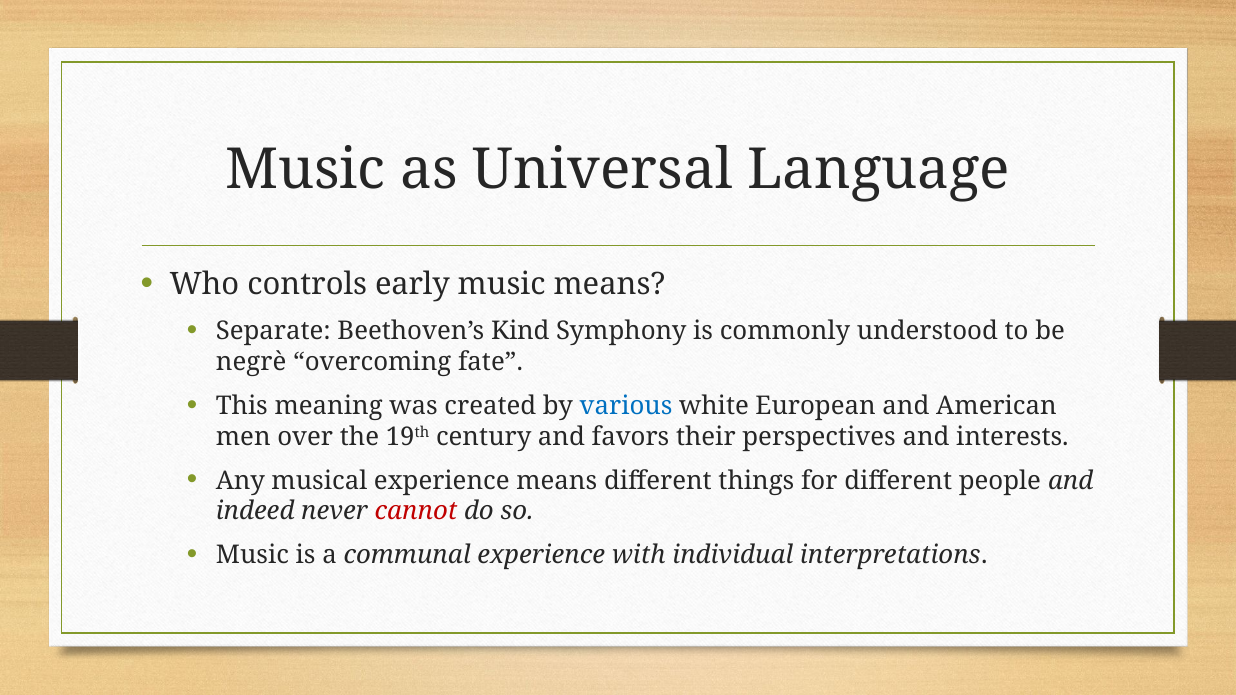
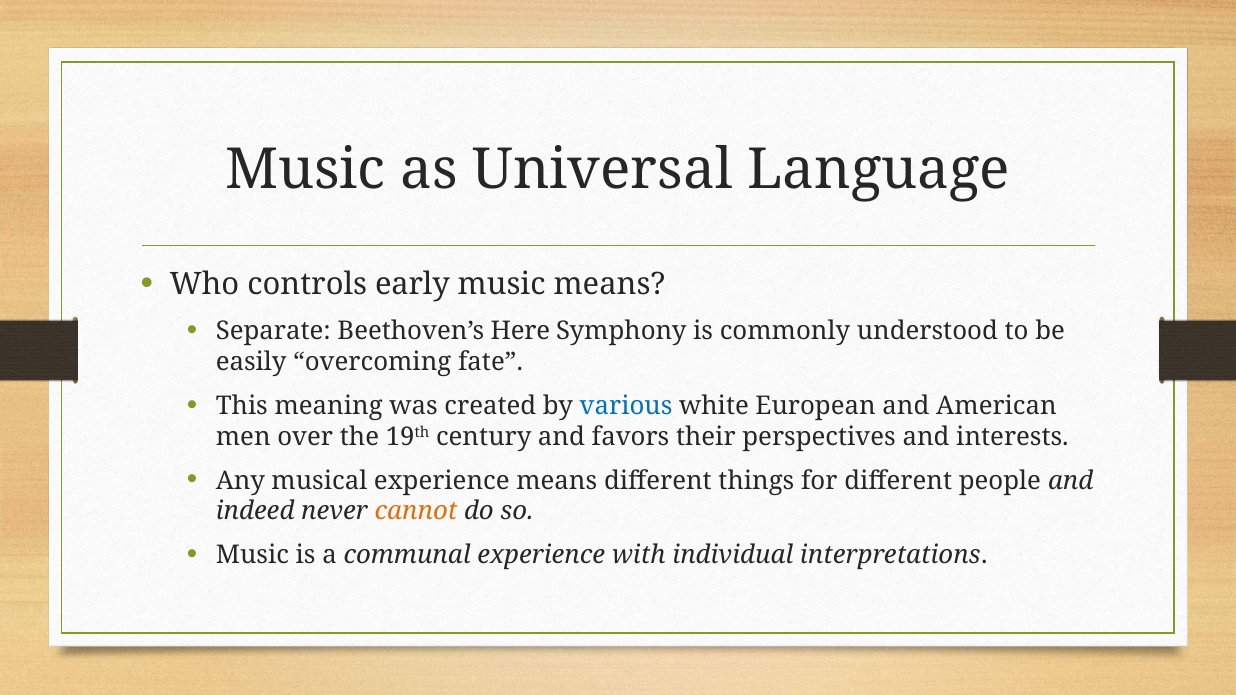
Kind: Kind -> Here (520, 331)
negrè: negrè -> easily (251, 362)
cannot colour: red -> orange (416, 512)
